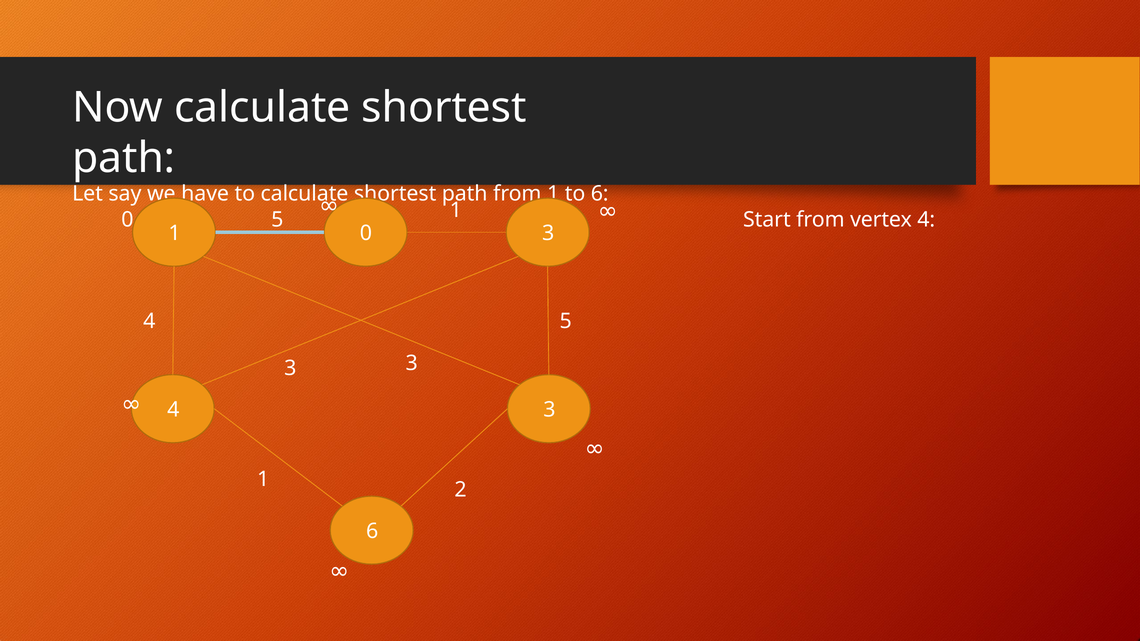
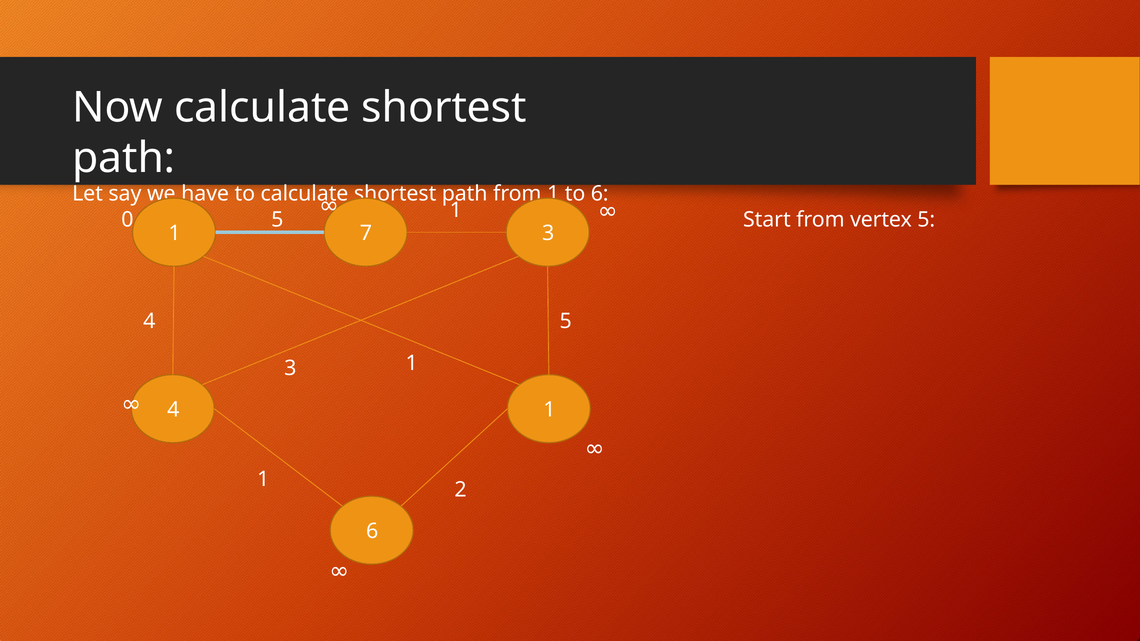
vertex 4: 4 -> 5 (926, 220)
1 0: 0 -> 7 (366, 233)
3 3: 3 -> 1 (412, 363)
3: 3 -> 1 (549, 410)
